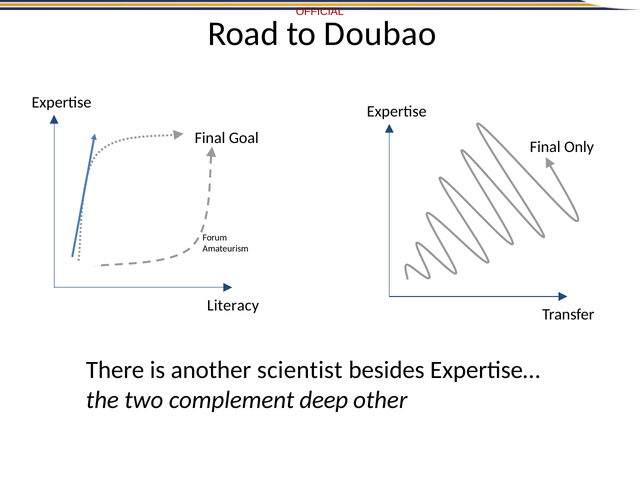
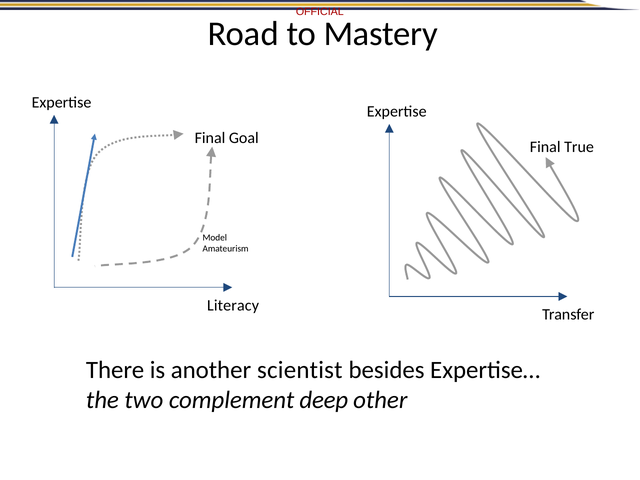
Doubao: Doubao -> Mastery (381, 34)
Only: Only -> True (579, 147)
Forum: Forum -> Model (215, 238)
